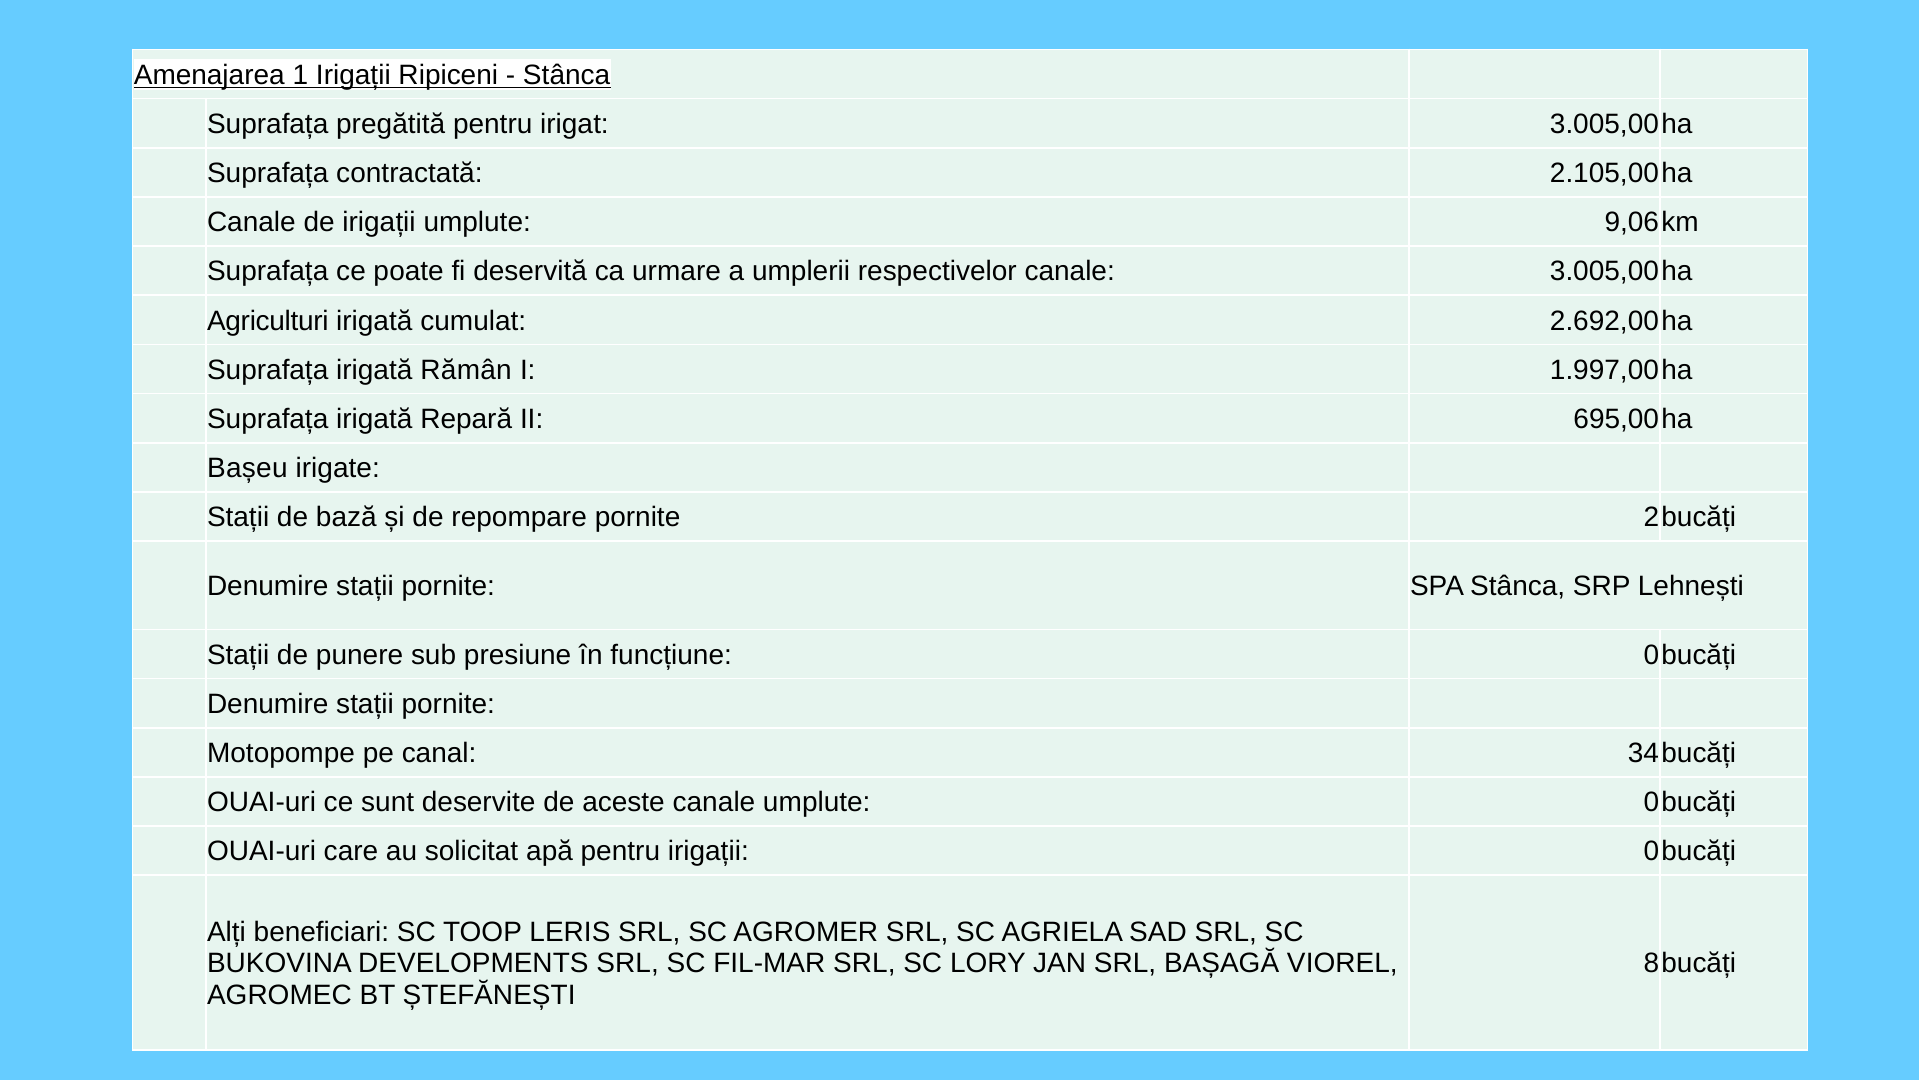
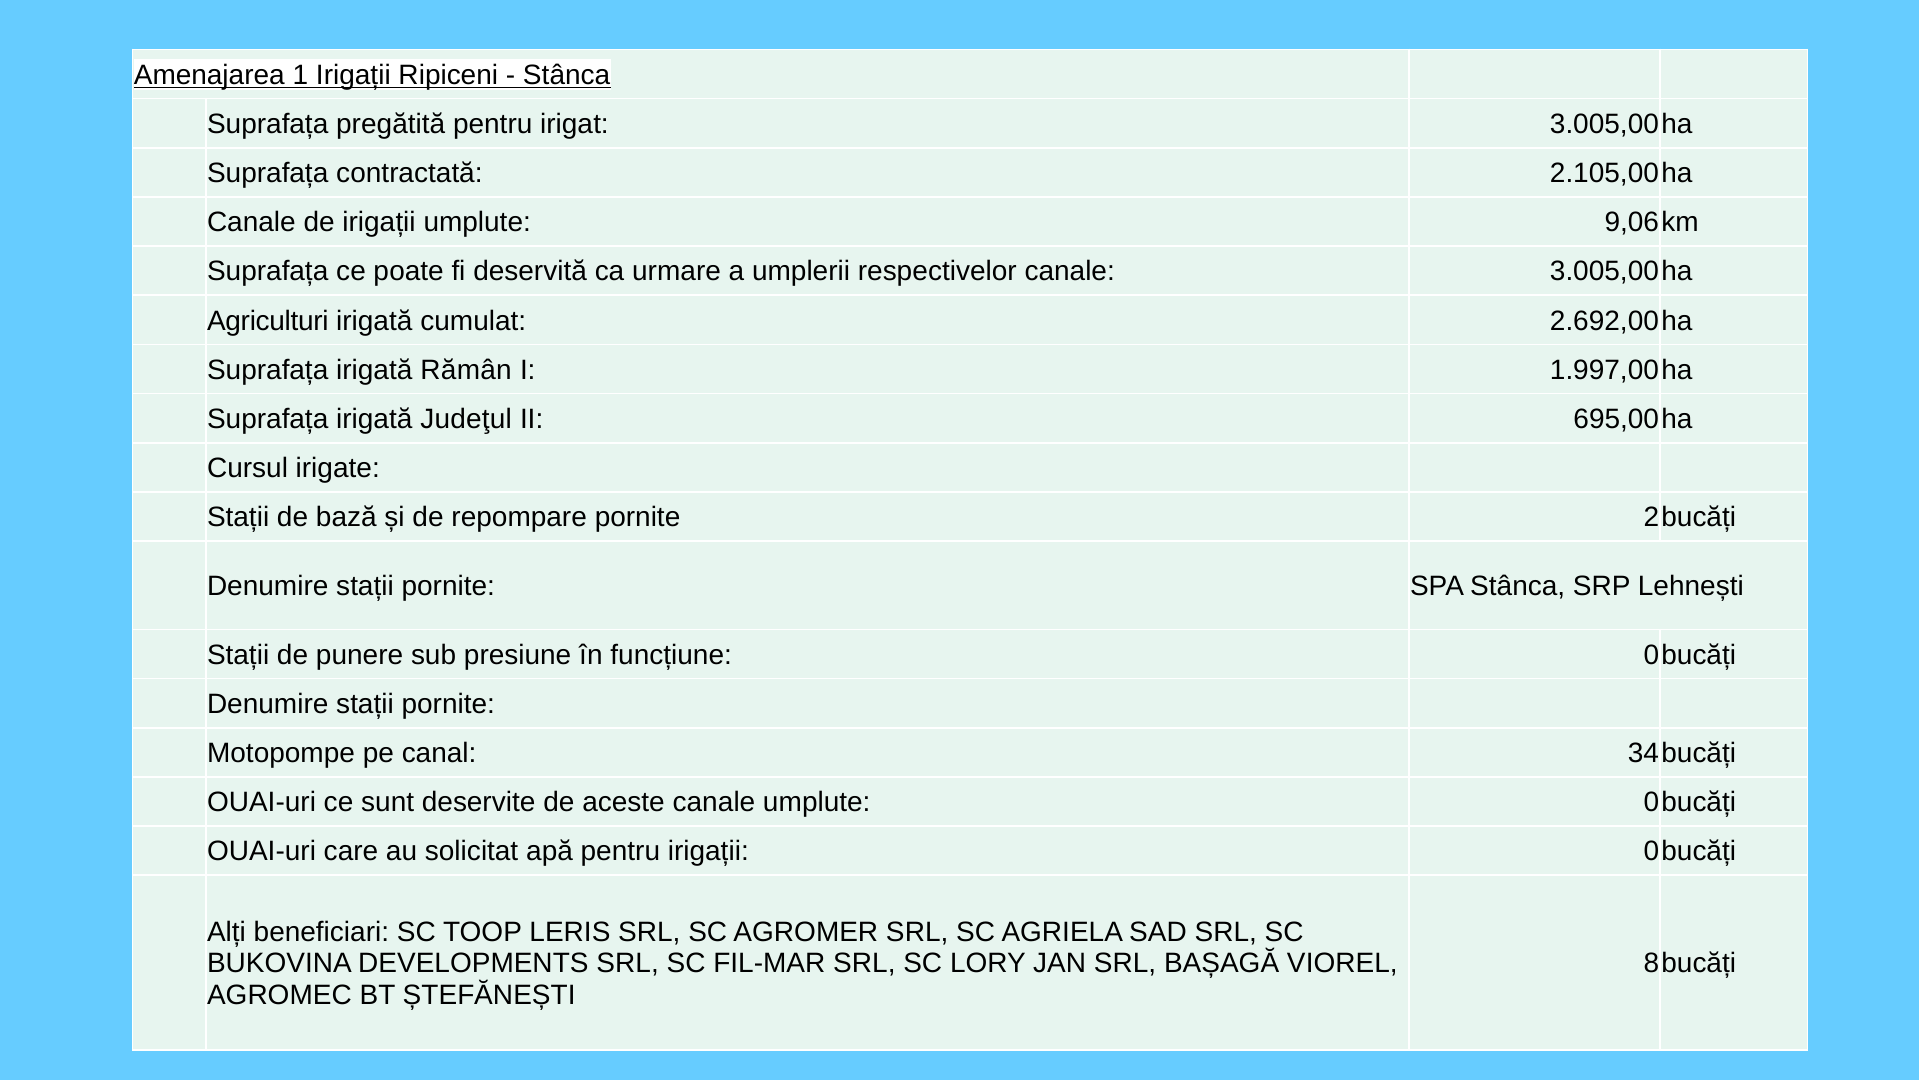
Repară: Repară -> Judeţul (466, 419)
Bașeu: Bașeu -> Cursul (248, 468)
